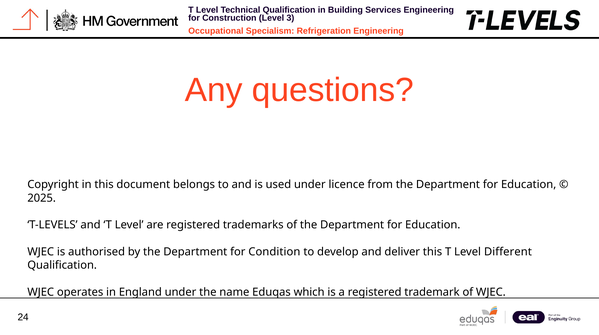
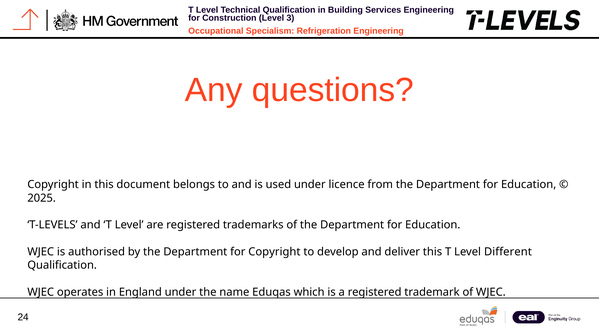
for Condition: Condition -> Copyright (274, 252)
